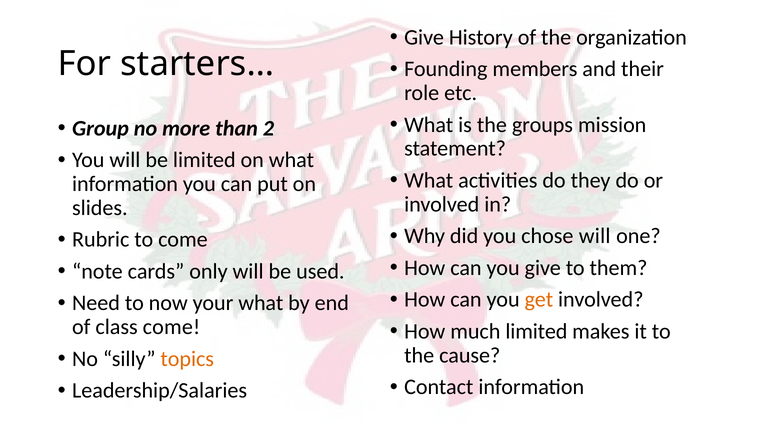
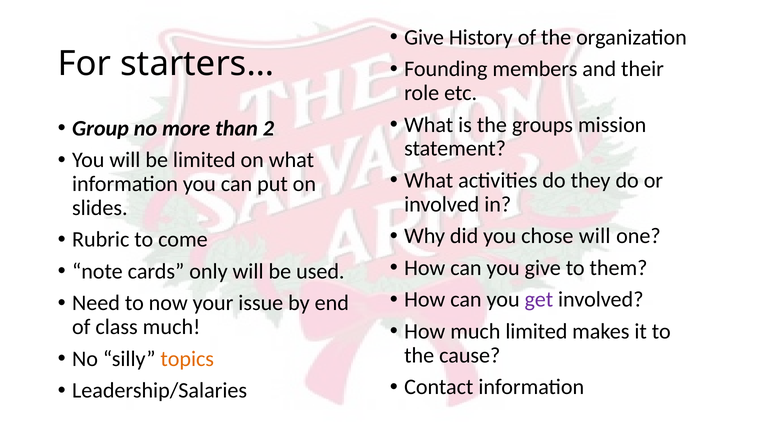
get colour: orange -> purple (539, 300)
your what: what -> issue (261, 303)
class come: come -> much (172, 327)
